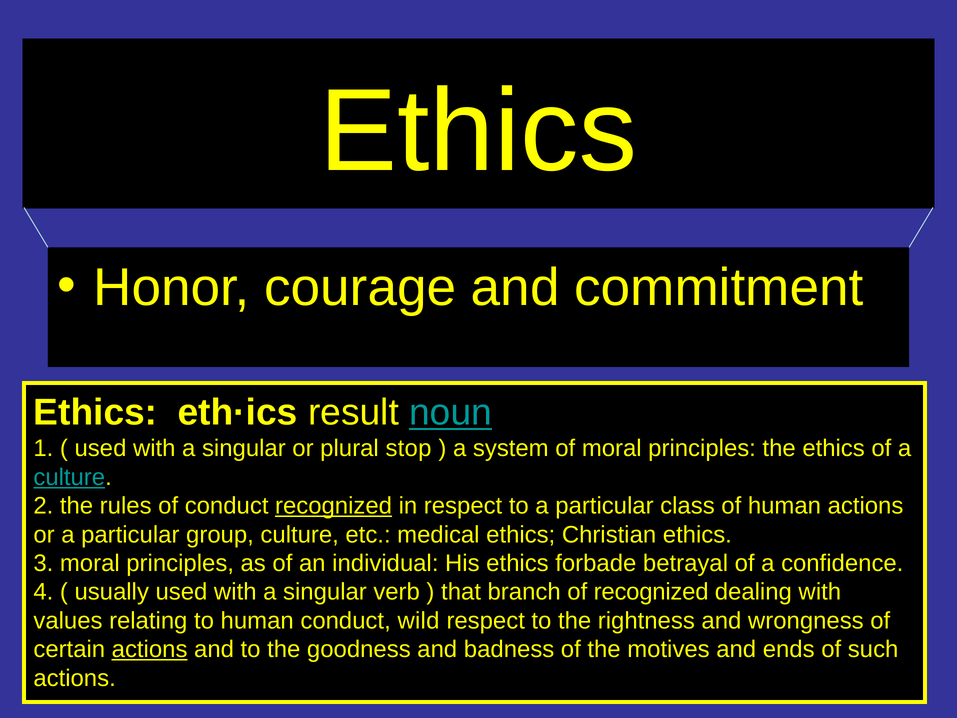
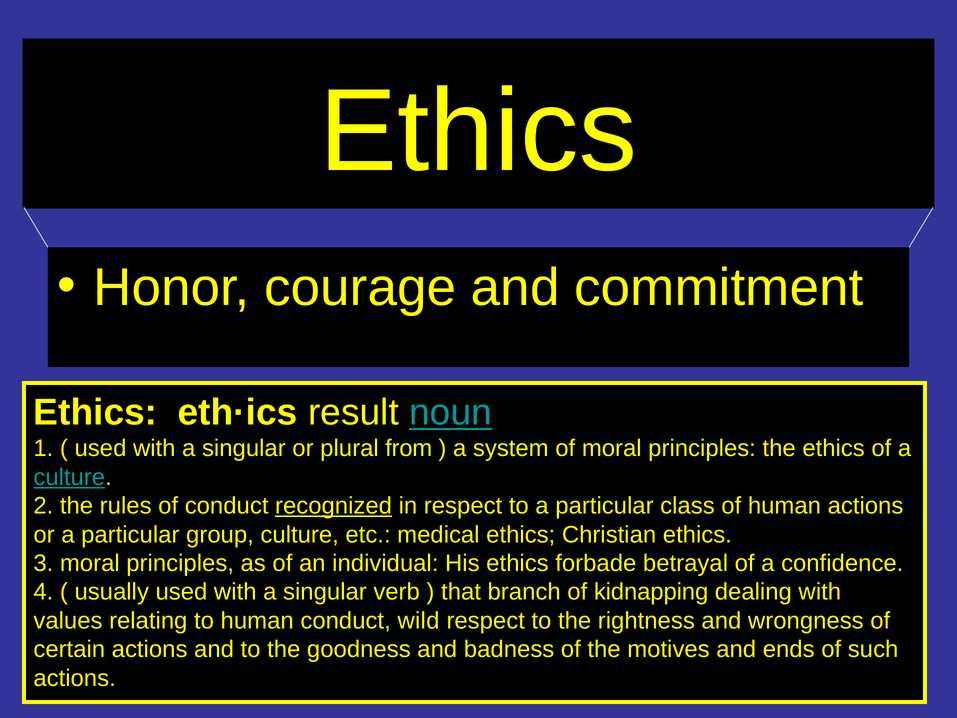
stop: stop -> from (409, 448)
of recognized: recognized -> kidnapping (651, 592)
actions underline: present -> none (150, 649)
